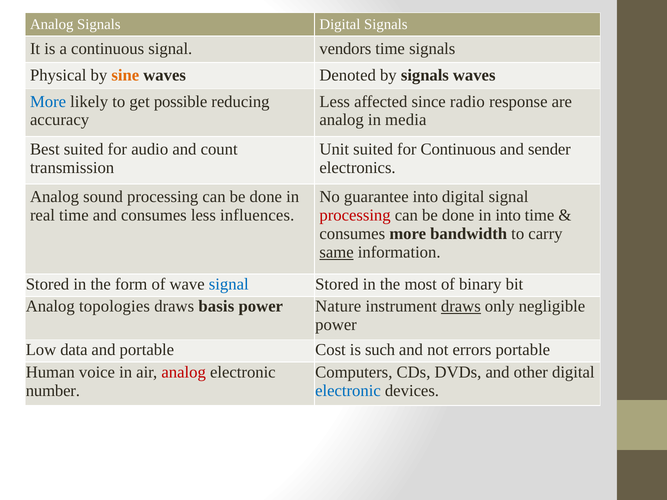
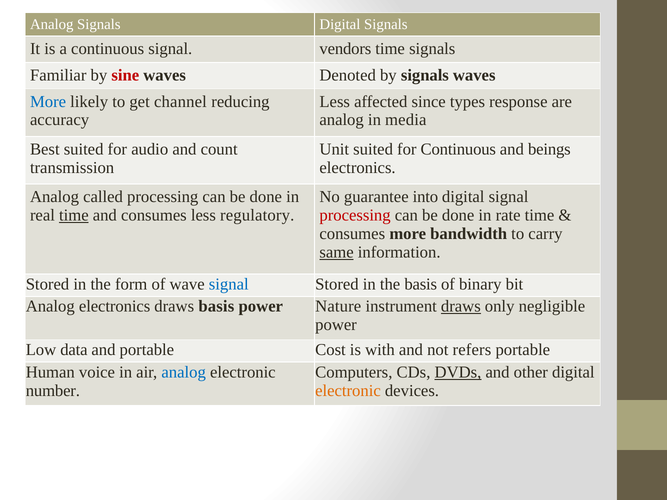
Physical: Physical -> Familiar (58, 75)
sine colour: orange -> red (125, 75)
possible: possible -> channel (180, 102)
radio: radio -> types (467, 102)
sender: sender -> beings (549, 149)
sound: sound -> called (103, 197)
time underline: none -> present (74, 215)
influences: influences -> regulatory (257, 215)
in into: into -> rate (508, 215)
the most: most -> basis (421, 284)
Analog topologies: topologies -> electronics (115, 307)
such: such -> with (380, 350)
errors: errors -> refers (472, 350)
analog colour: red -> blue (184, 372)
DVDs underline: none -> present (458, 372)
electronic colour: blue -> orange (348, 391)
